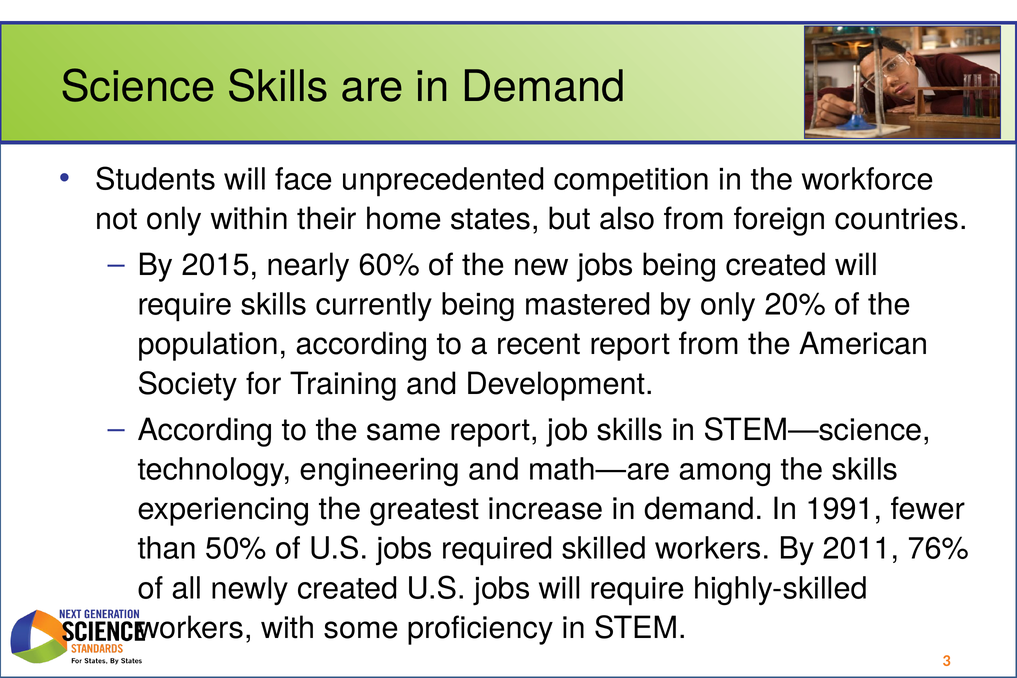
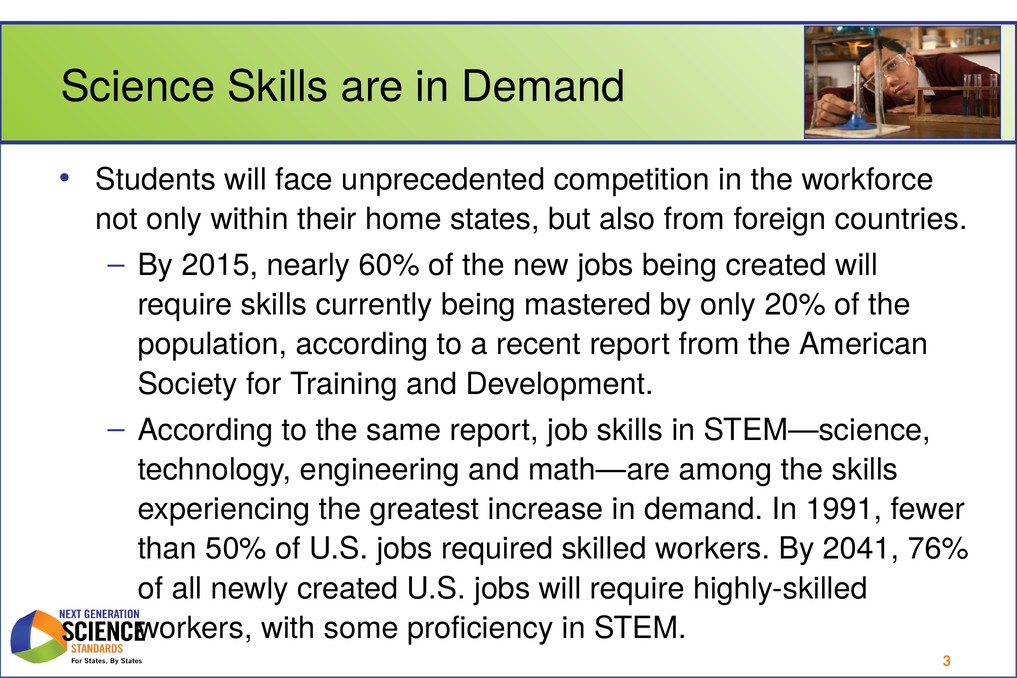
2011: 2011 -> 2041 (861, 549)
